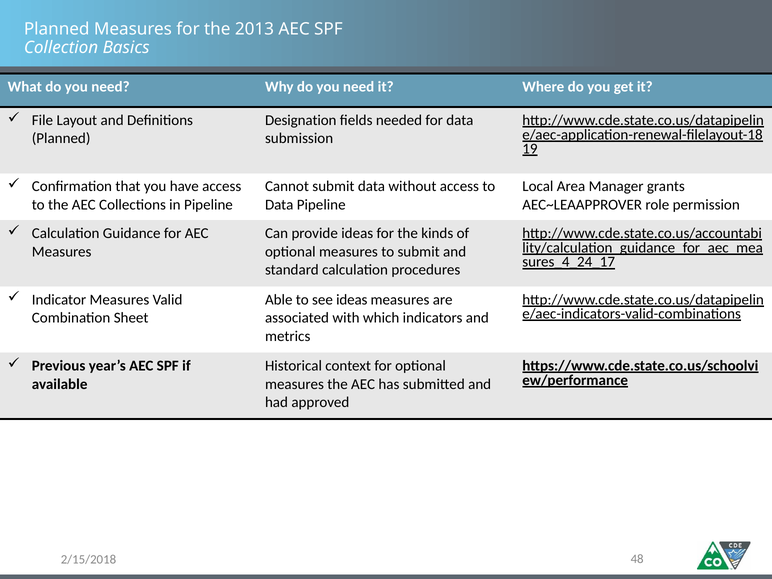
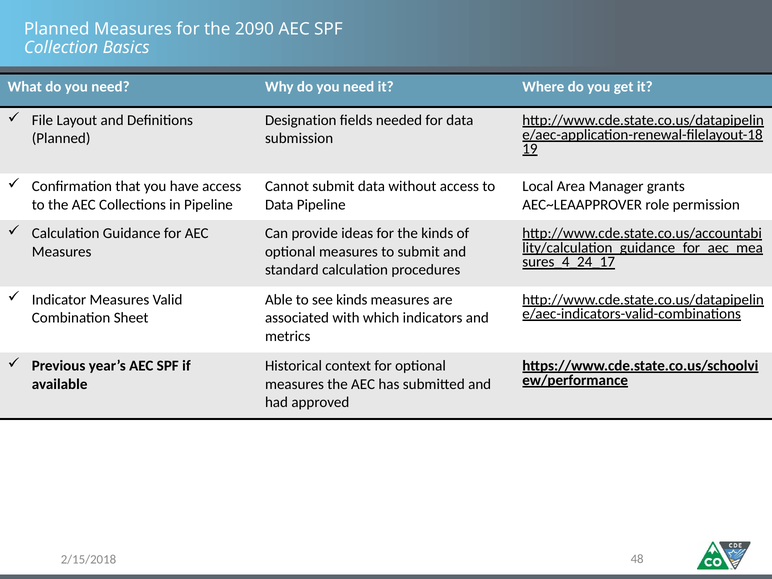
2013: 2013 -> 2090 (254, 29)
see ideas: ideas -> kinds (352, 300)
